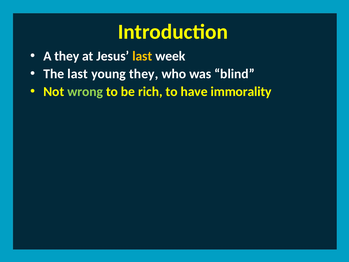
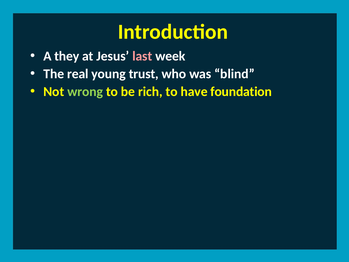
last colour: yellow -> pink (142, 56)
The last: last -> real (78, 74)
young they: they -> trust (144, 74)
immorality: immorality -> foundation (241, 92)
